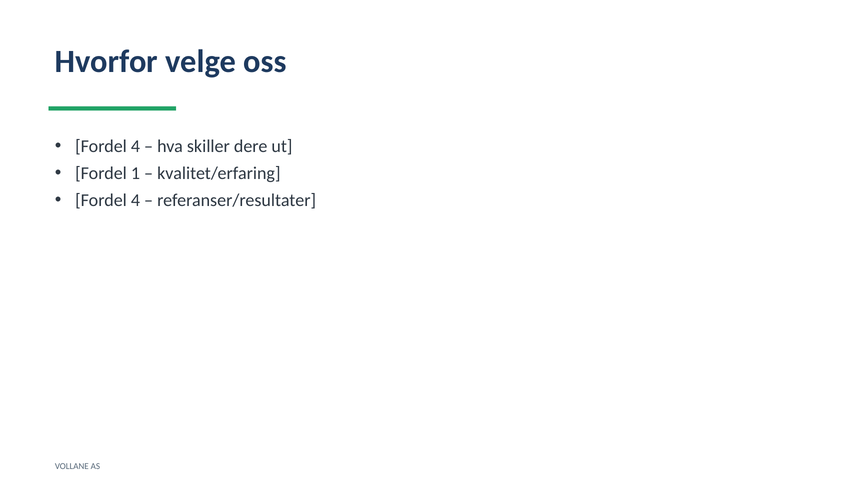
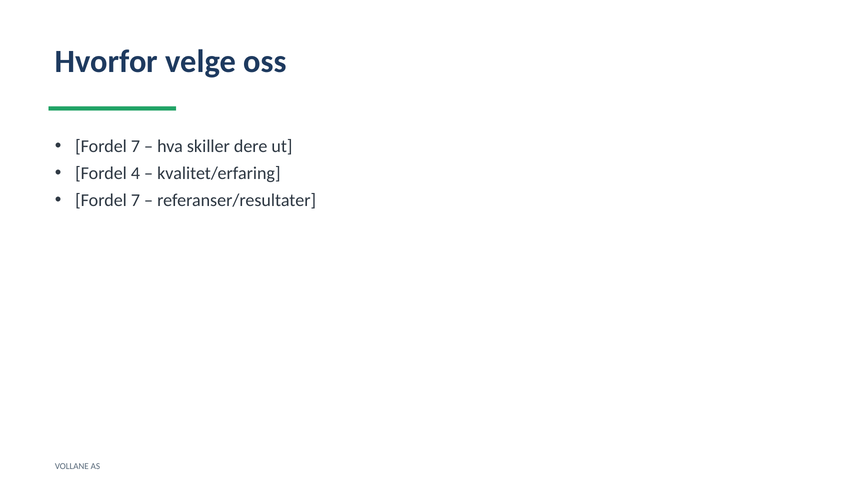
4: 4 -> 7 (135, 146)
1: 1 -> 4 (135, 173)
4: 4 -> 7 (135, 200)
